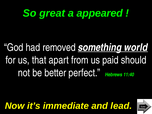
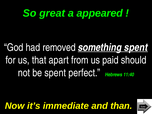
something world: world -> spent (136, 47)
be better: better -> spent (55, 73)
lead: lead -> than (121, 106)
